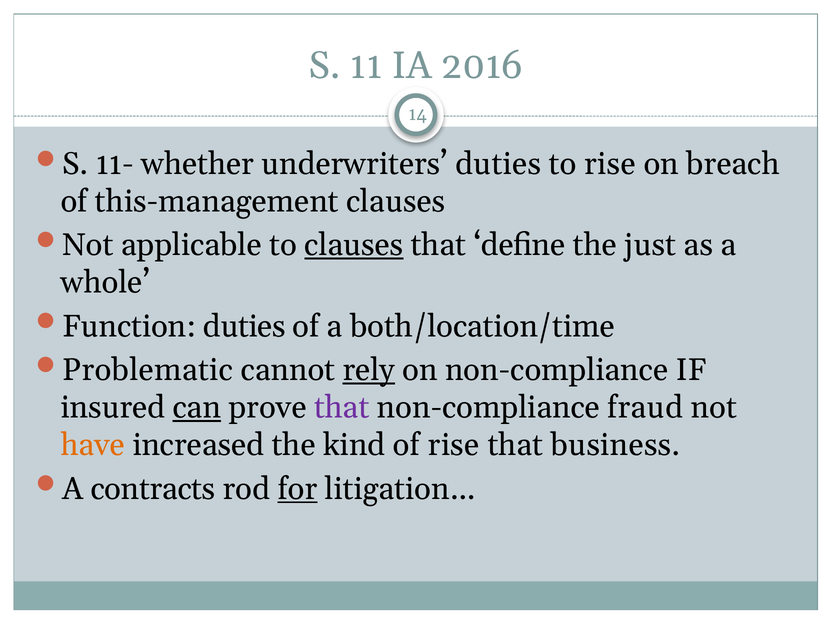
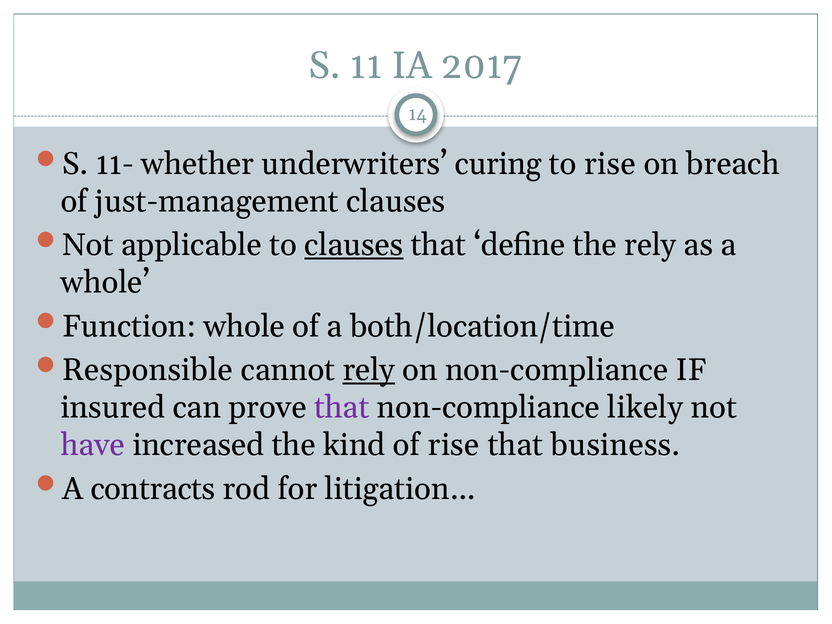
2016: 2016 -> 2017 (482, 66)
underwriters duties: duties -> curing (498, 164)
this-management: this-management -> just-management (217, 201)
the just: just -> rely (650, 245)
Function duties: duties -> whole (244, 326)
Problematic: Problematic -> Responsible (148, 370)
can underline: present -> none (197, 408)
fraud: fraud -> likely (645, 408)
have colour: orange -> purple (93, 445)
for underline: present -> none (298, 489)
